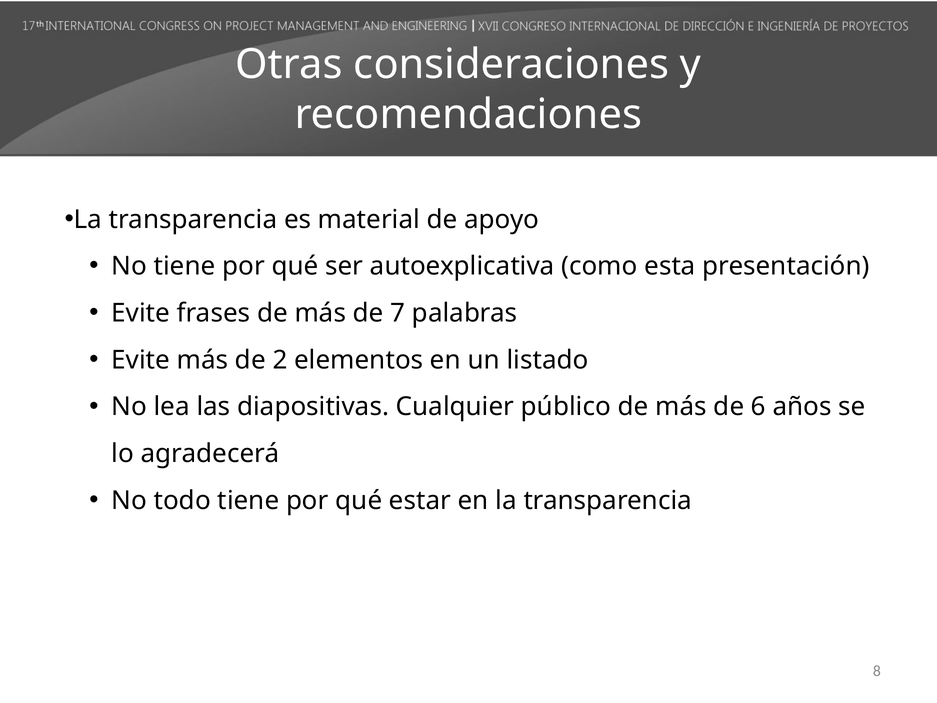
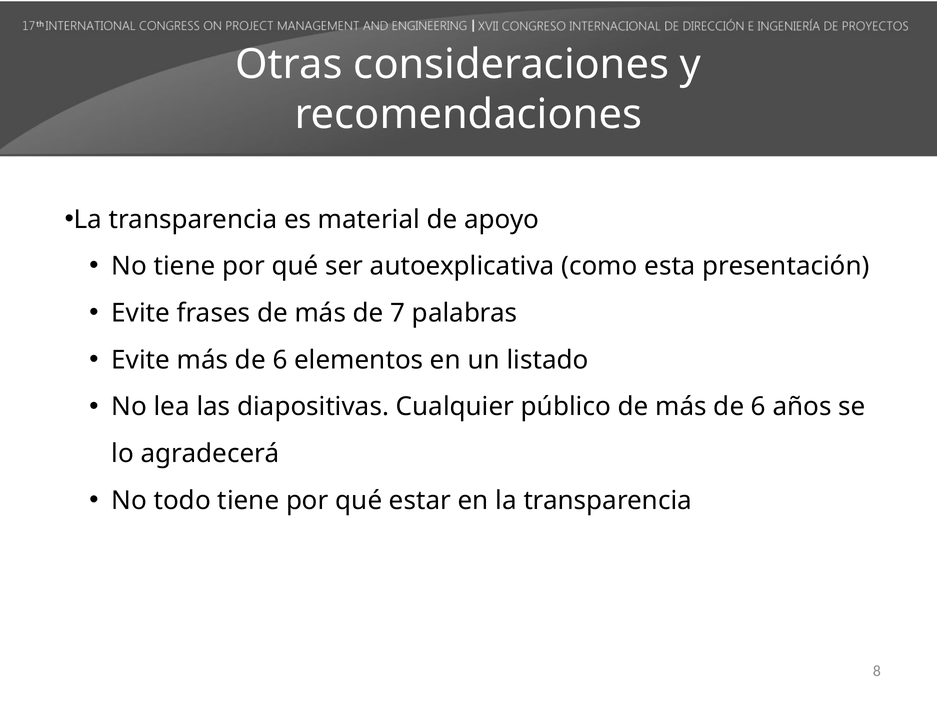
Evite más de 2: 2 -> 6 (280, 360)
